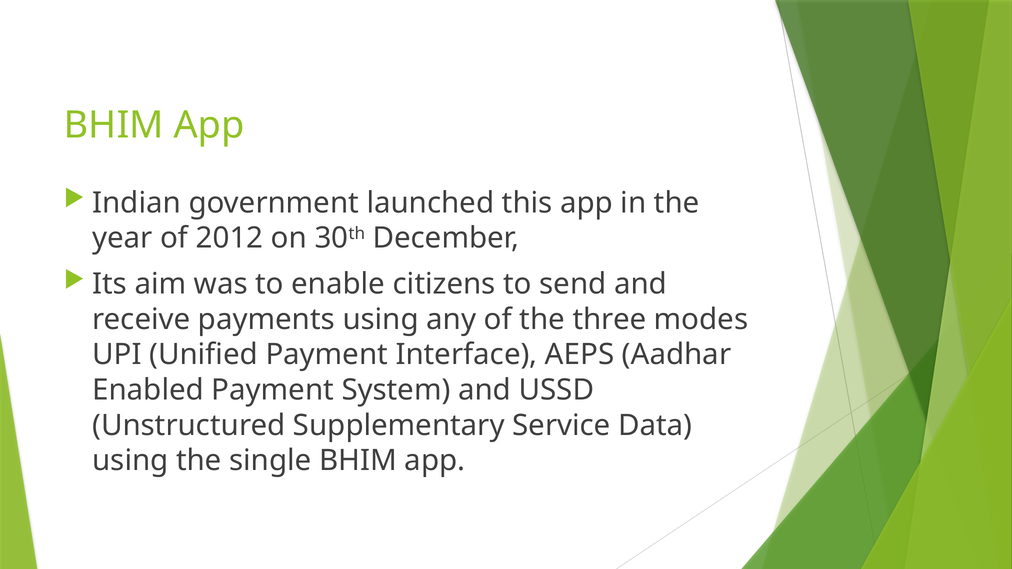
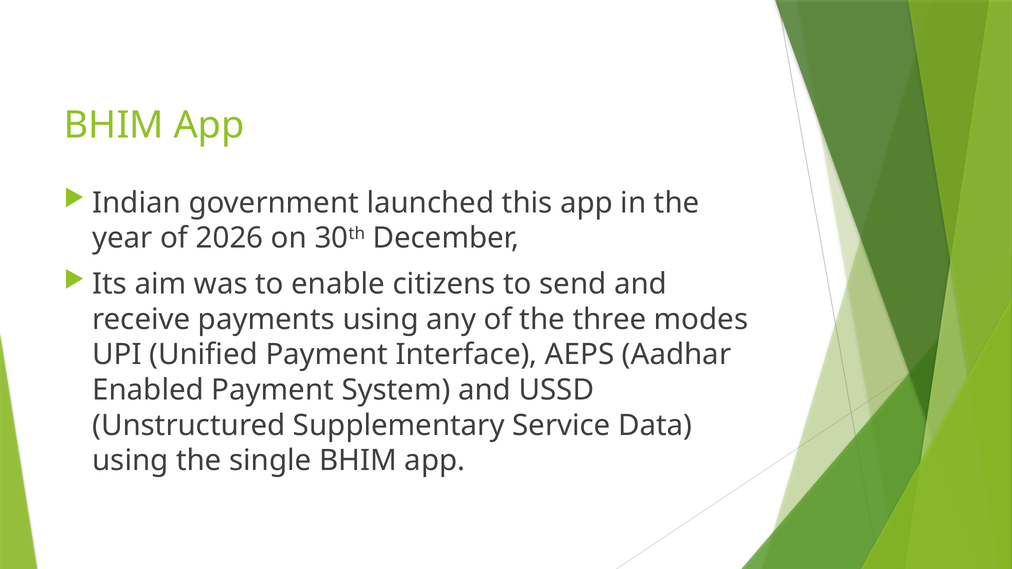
2012: 2012 -> 2026 (230, 238)
